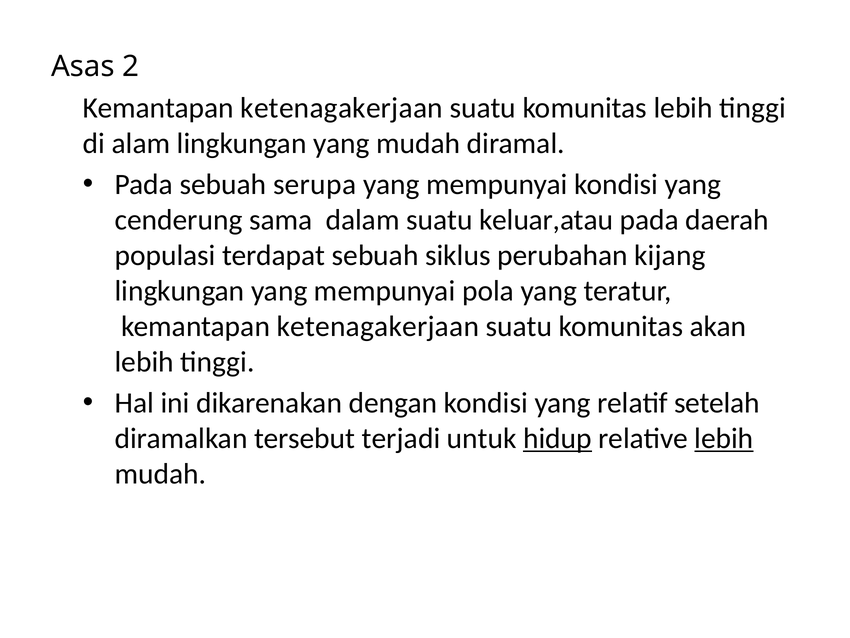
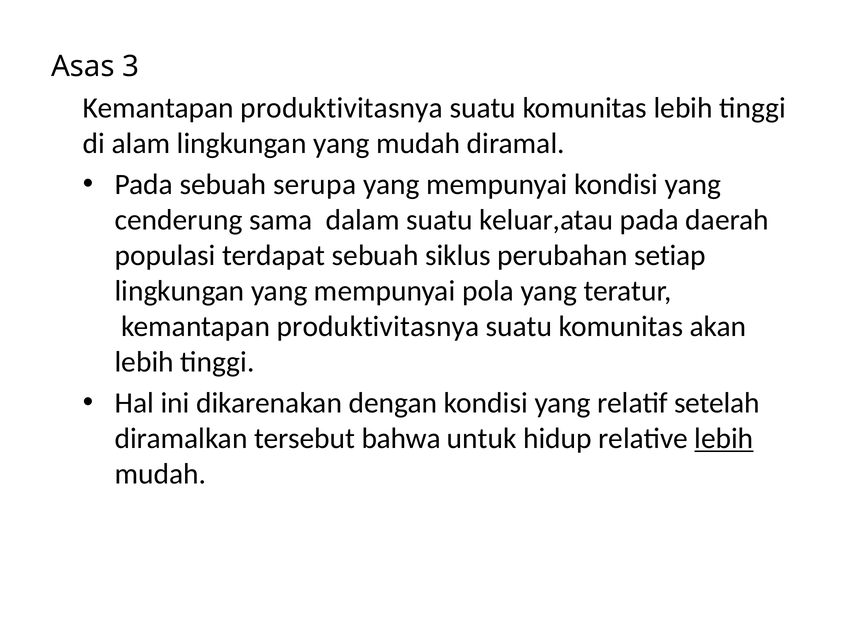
2: 2 -> 3 (131, 67)
ketenagakerjaan: ketenagakerjaan -> produktivitasnya (342, 108)
kijang: kijang -> setiap (670, 255)
ketenagakerjaan: ketenagakerjaan -> produktivitasnya (378, 326)
terjadi: terjadi -> bahwa (401, 438)
hidup underline: present -> none (557, 438)
